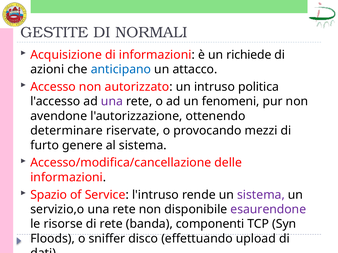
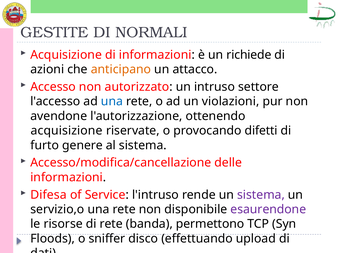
anticipano colour: blue -> orange (121, 70)
politica: politica -> settore (258, 87)
una colour: purple -> blue (112, 102)
fenomeni: fenomeni -> violazioni (231, 102)
determinare: determinare -> acquisizione (67, 131)
mezzi: mezzi -> difetti (261, 131)
Spazio: Spazio -> Difesa (49, 195)
componenti: componenti -> permettono (210, 224)
